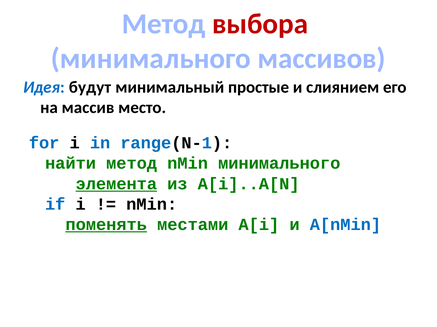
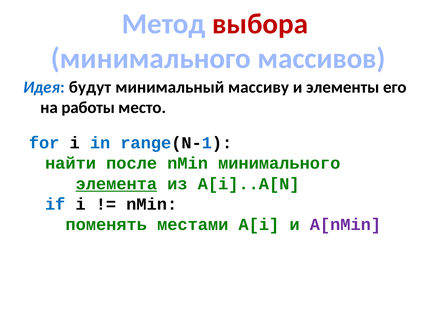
простые: простые -> массиву (258, 88)
слиянием: слиянием -> элементы (343, 88)
массив: массив -> работы (88, 108)
найти метод: метод -> после (132, 164)
поменять underline: present -> none (106, 225)
A[nMin colour: blue -> purple (345, 225)
